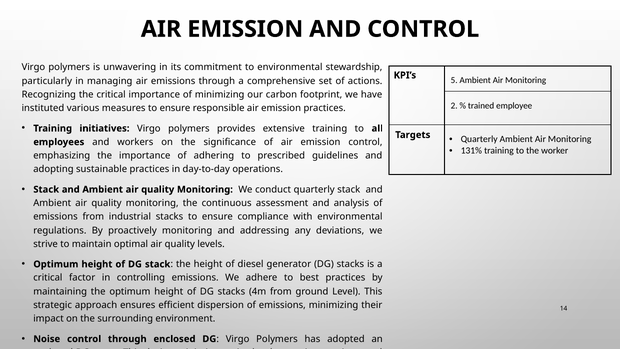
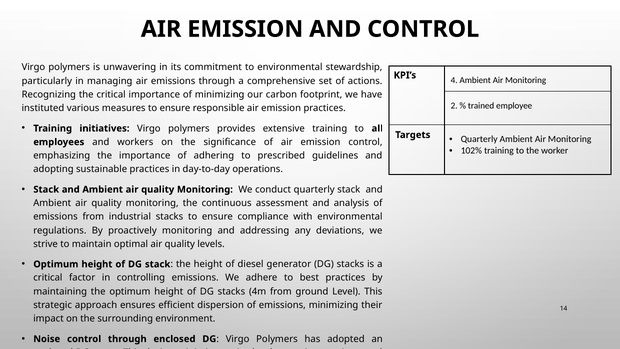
5: 5 -> 4 (454, 80)
131%: 131% -> 102% (471, 151)
